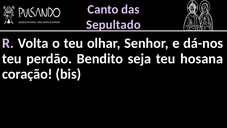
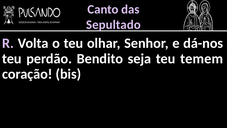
hosana: hosana -> temem (202, 58)
